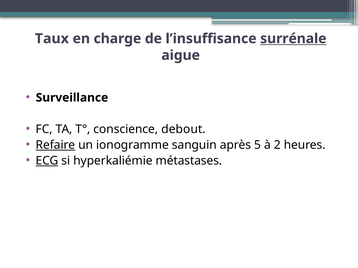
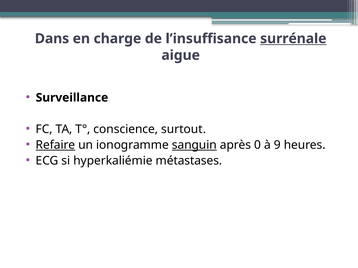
Taux: Taux -> Dans (52, 39)
debout: debout -> surtout (184, 129)
sanguin underline: none -> present (194, 145)
5: 5 -> 0 (258, 145)
2: 2 -> 9 (277, 145)
ECG underline: present -> none (47, 161)
